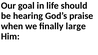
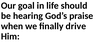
large: large -> drive (76, 26)
